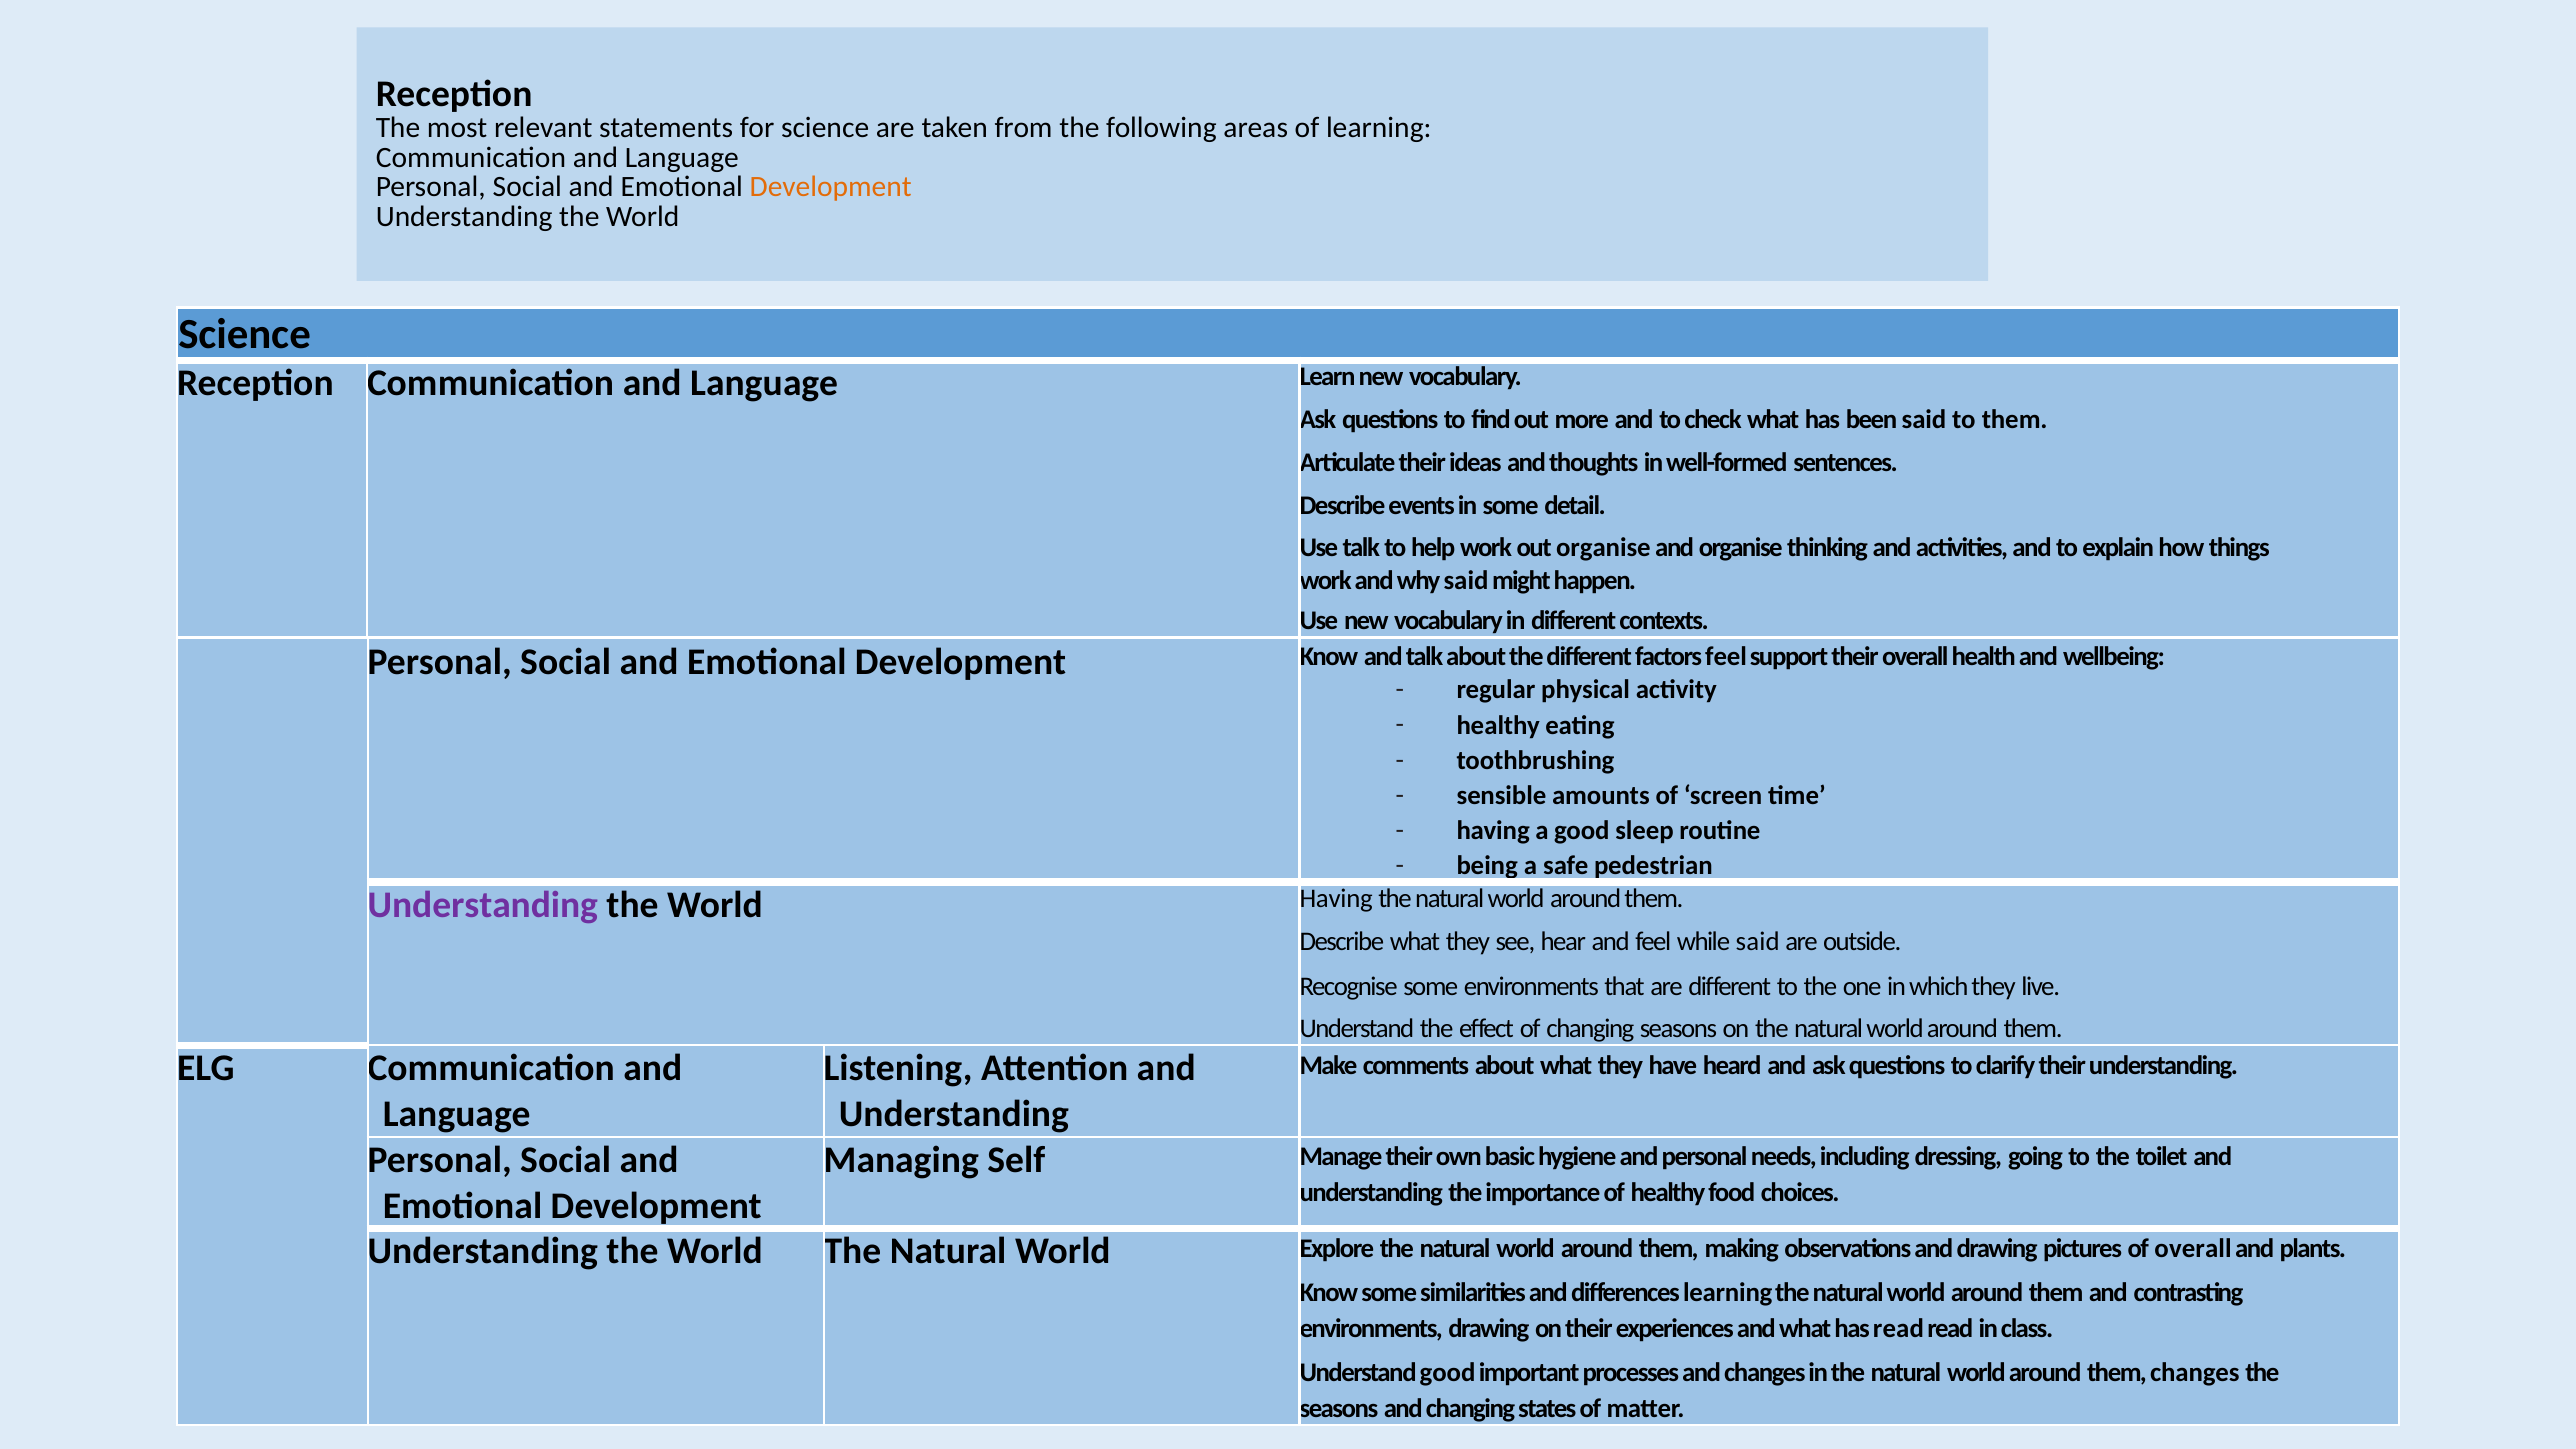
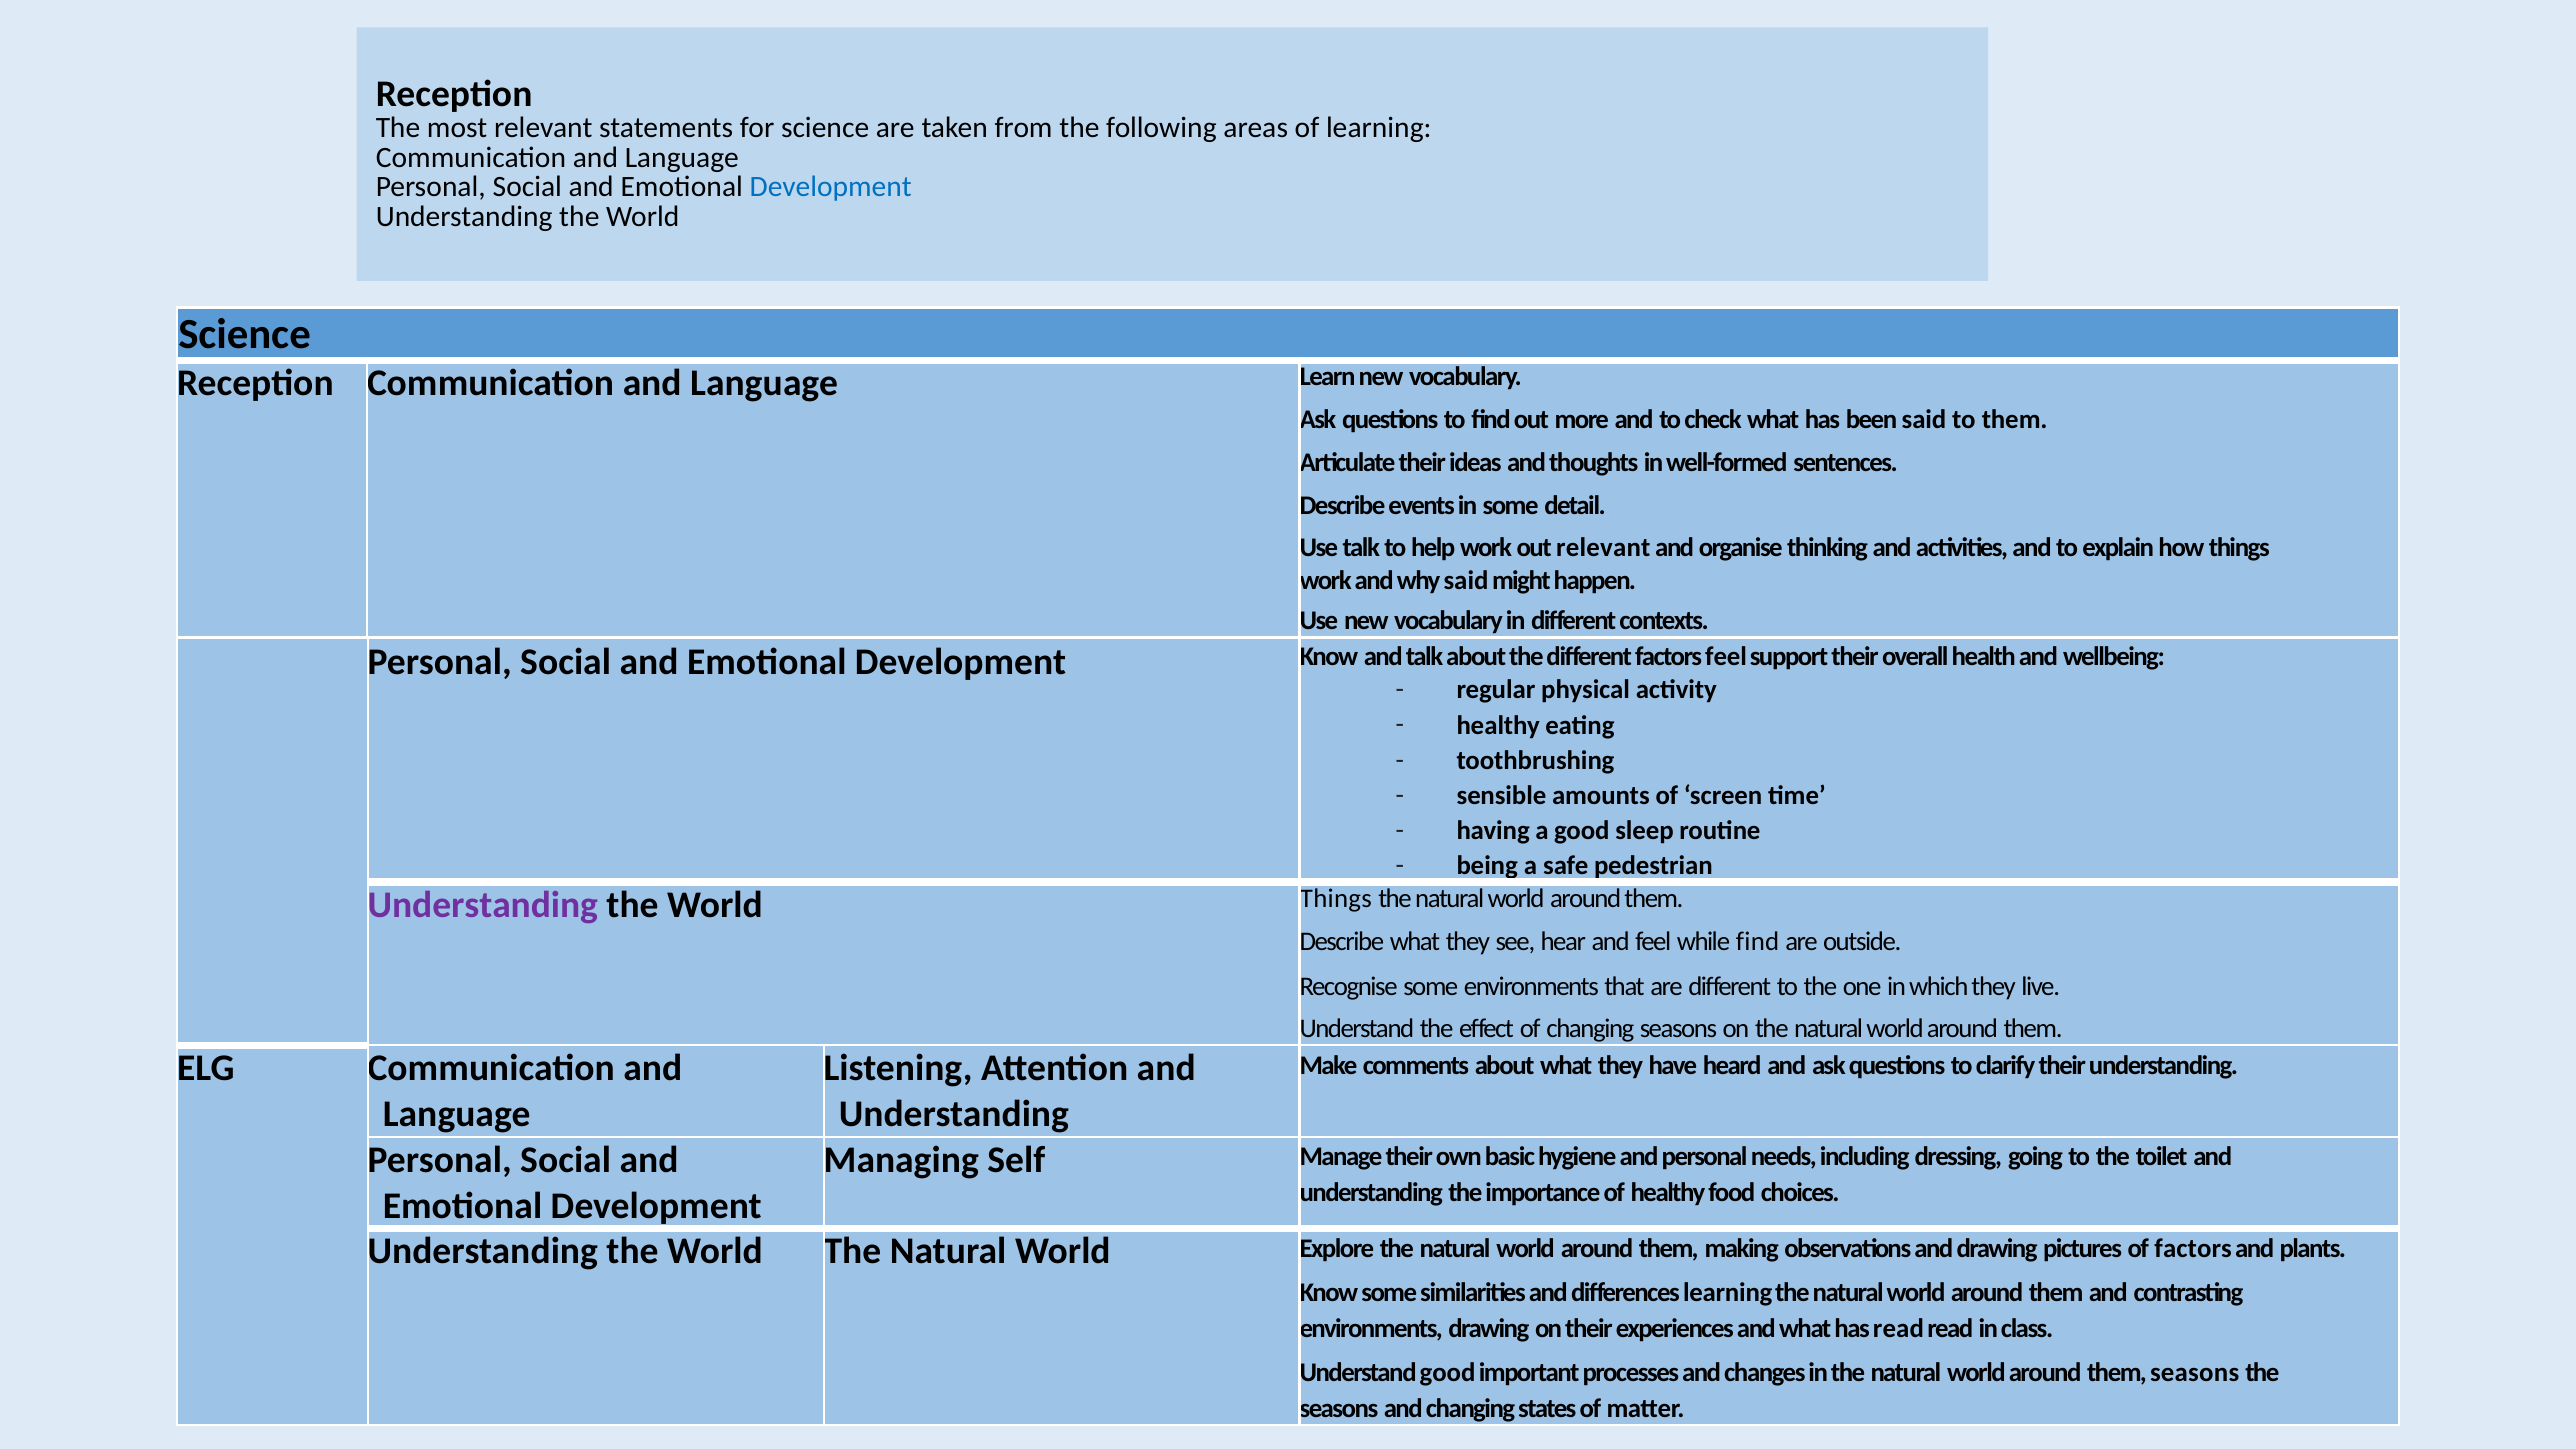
Development colour: orange -> blue (831, 187)
out organise: organise -> relevant (1603, 548)
World Having: Having -> Things (1336, 899)
while said: said -> find (1758, 941)
of overall: overall -> factors (2193, 1248)
them changes: changes -> seasons (2195, 1373)
